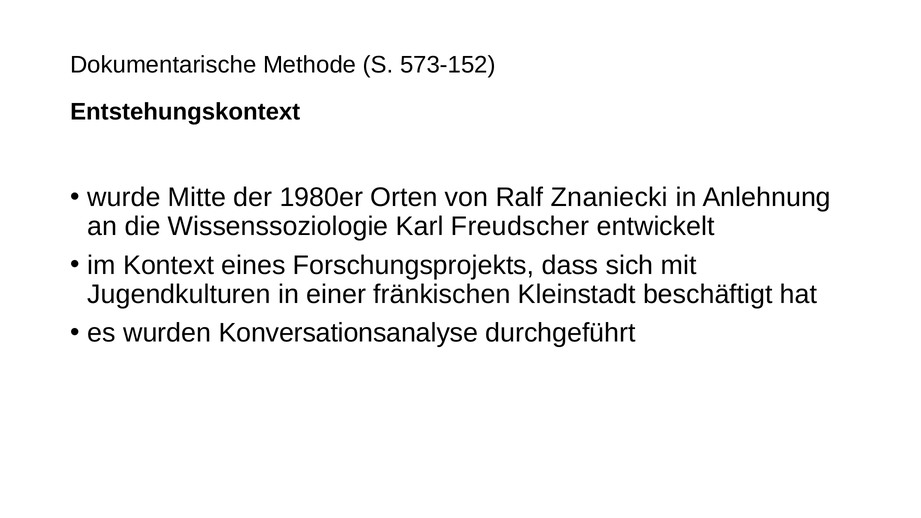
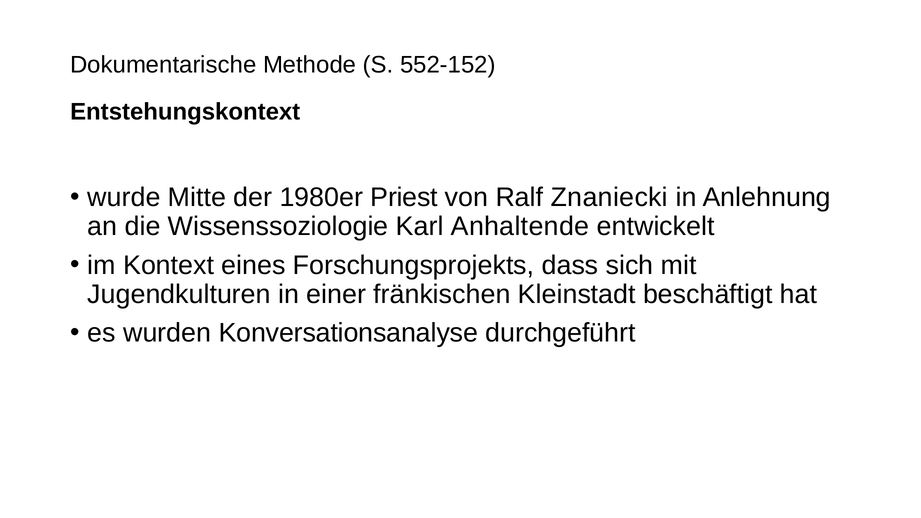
573-152: 573-152 -> 552-152 (448, 65)
Orten: Orten -> Priest (404, 198)
Freudscher: Freudscher -> Anhaltende (520, 227)
